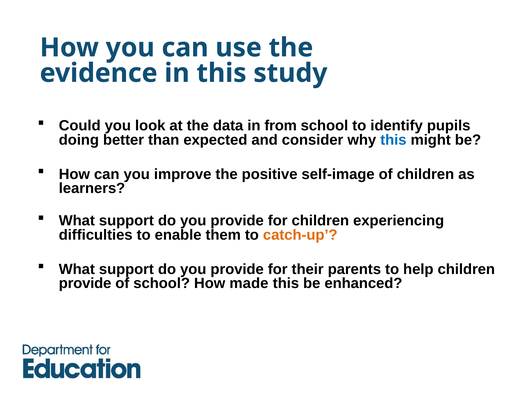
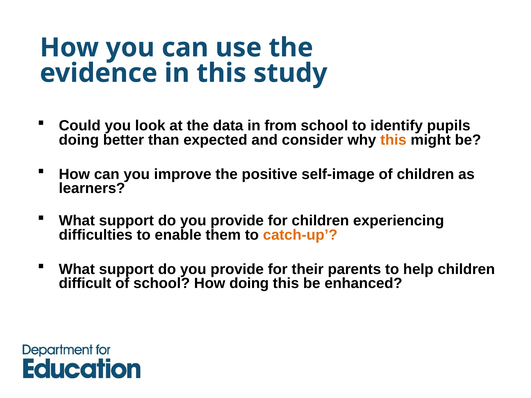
this colour: blue -> orange (393, 140)
provide: provide -> difficult (85, 283)
How made: made -> doing (249, 283)
